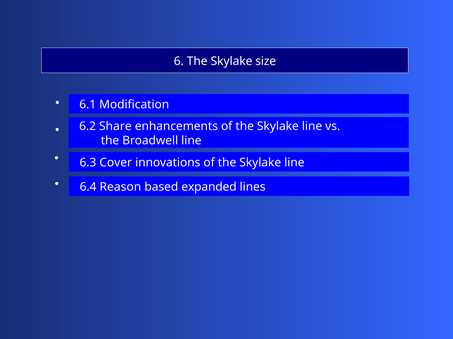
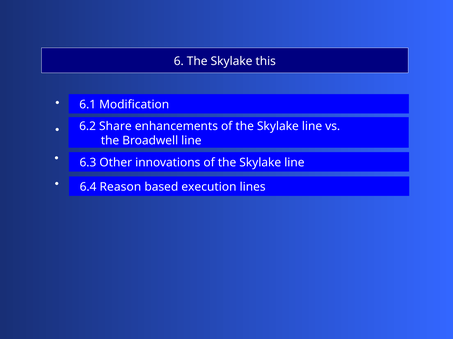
size: size -> this (266, 61)
Cover: Cover -> Other (116, 163)
expanded: expanded -> execution (209, 187)
